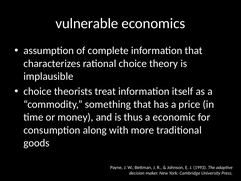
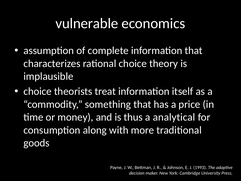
economic: economic -> analytical (174, 117)
